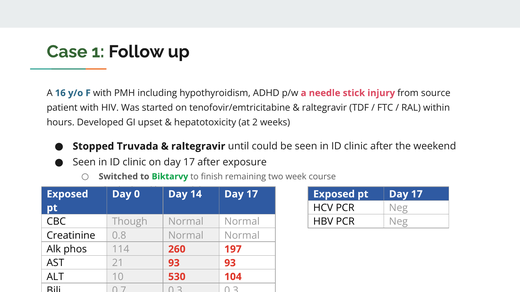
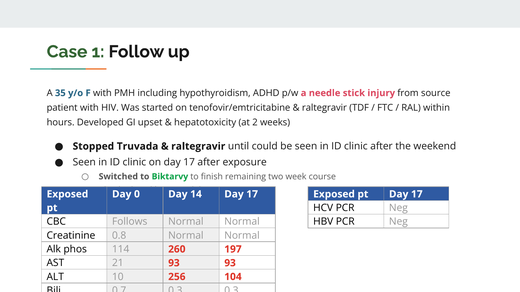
16: 16 -> 35 (60, 93)
Though: Though -> Follows (130, 222)
530: 530 -> 256 (177, 277)
